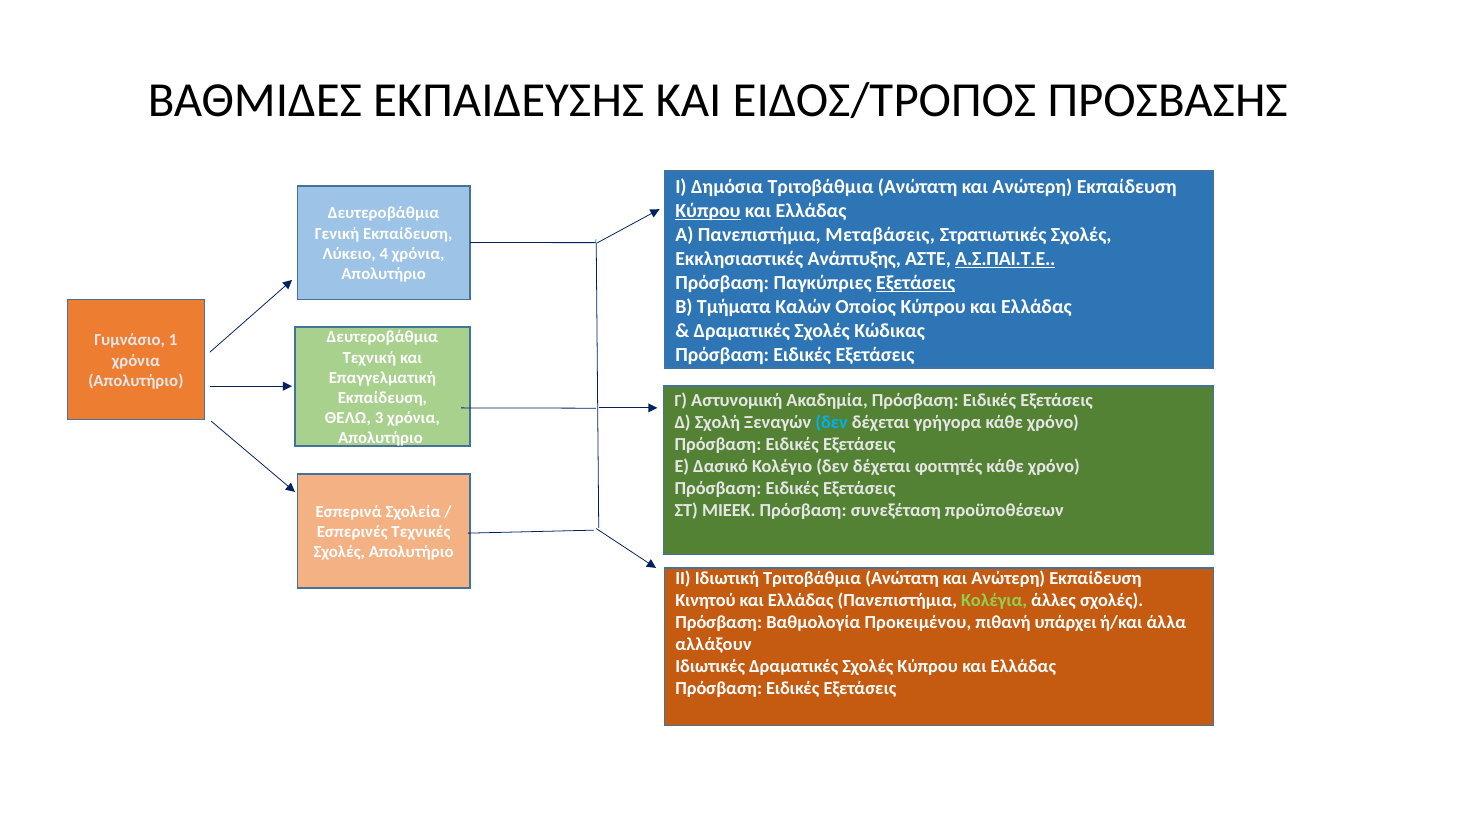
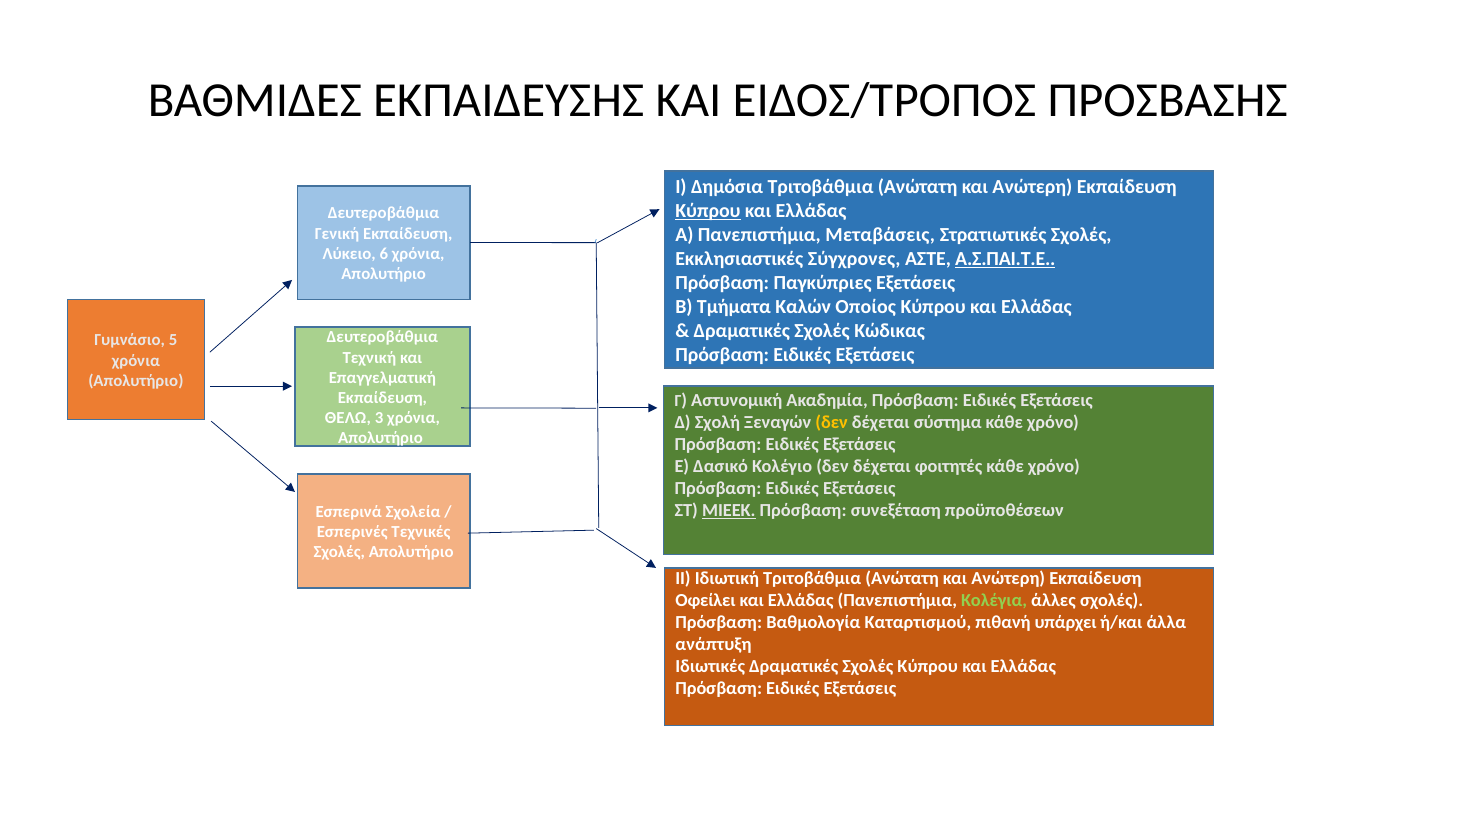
4: 4 -> 6 (384, 254)
Ανάπτυξης: Ανάπτυξης -> Σύγχρονες (854, 259)
Εξετάσεις underline: present -> none (916, 283)
1: 1 -> 5 (173, 340)
δεν colour: light blue -> yellow (832, 422)
γρήγορα: γρήγορα -> σύστημα (948, 422)
ΜΙΕΕΚ underline: none -> present (729, 510)
Κινητού: Κινητού -> Οφείλει (705, 600)
Προκειμένου: Προκειμένου -> Καταρτισμού (918, 622)
αλλάξουν: αλλάξουν -> ανάπτυξη (713, 644)
